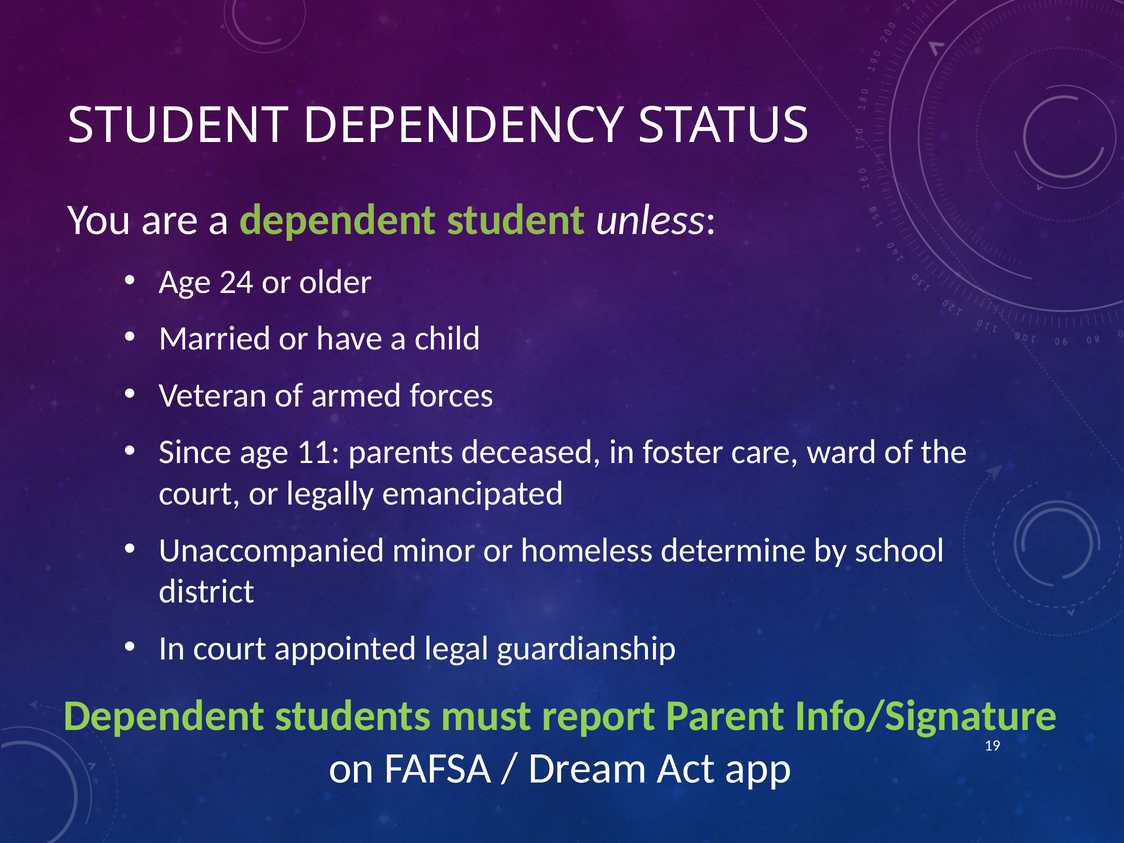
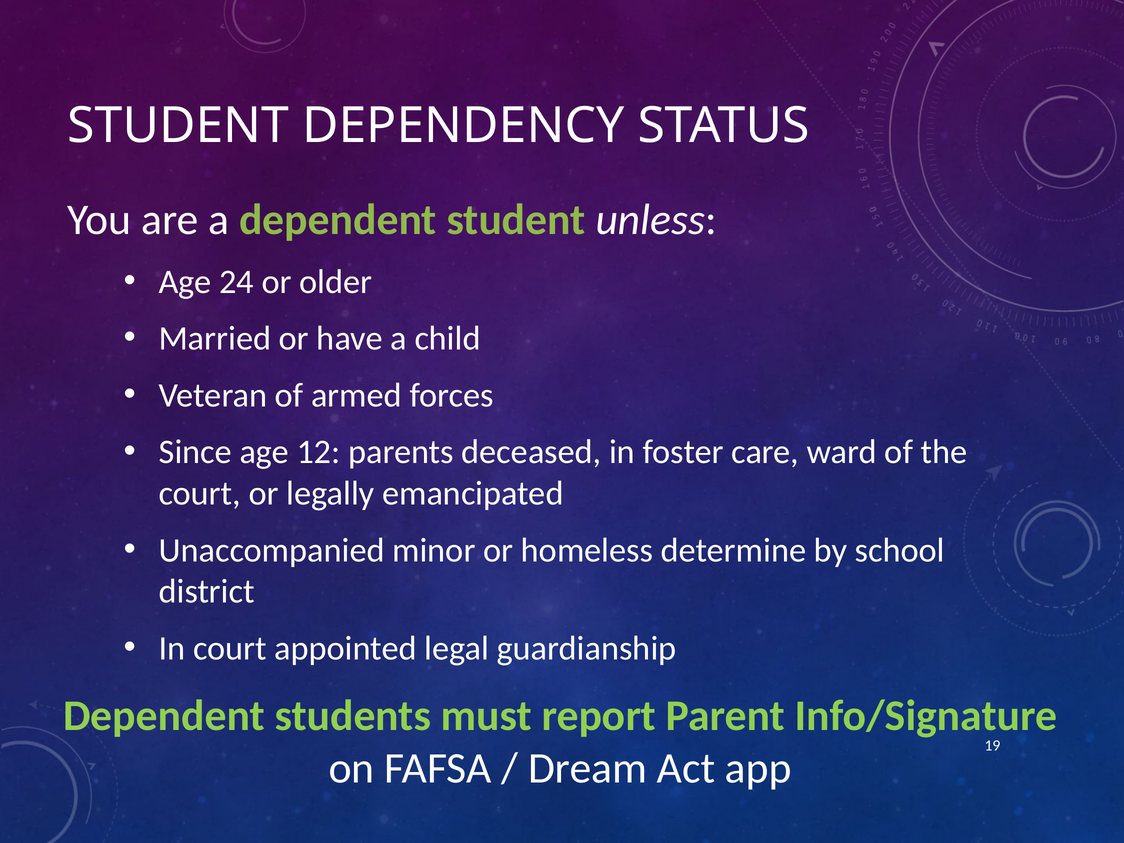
11: 11 -> 12 (319, 452)
